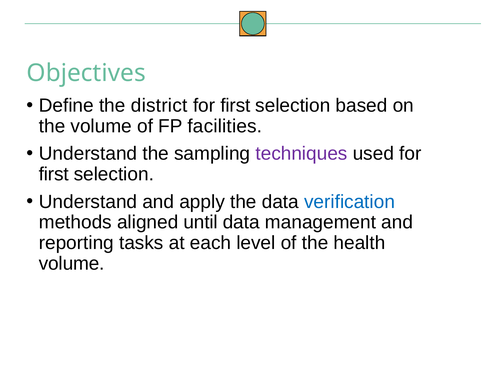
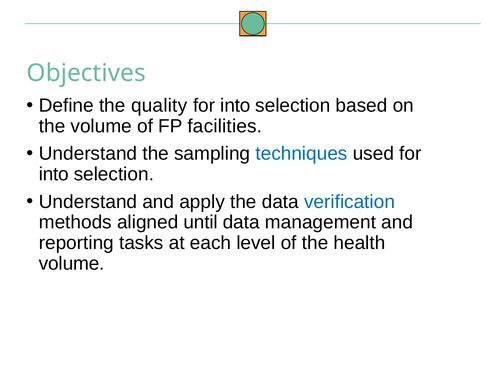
district: district -> quality (159, 105)
first: first -> into (235, 105)
techniques colour: purple -> blue (301, 153)
first: first -> into (54, 174)
